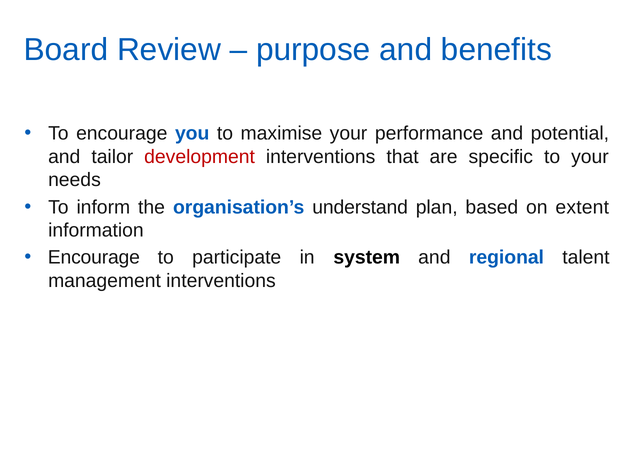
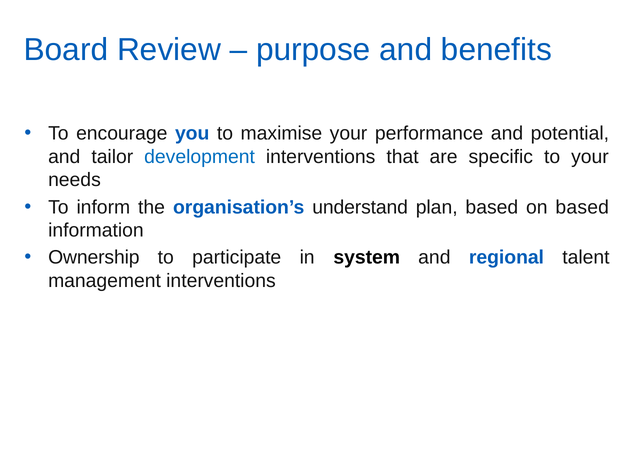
development colour: red -> blue (200, 157)
on extent: extent -> based (582, 207)
Encourage: Encourage -> Ownership (94, 257)
